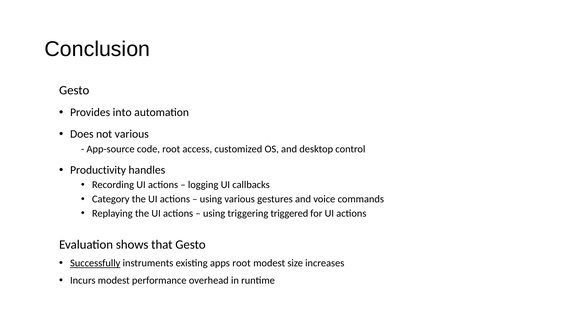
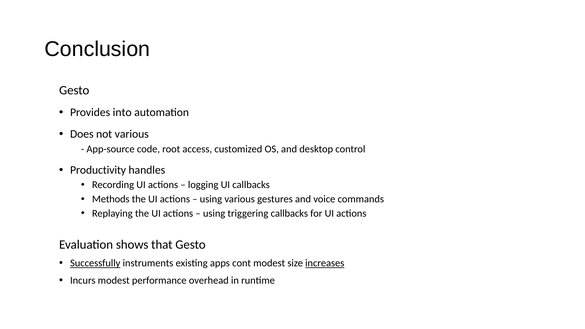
Category: Category -> Methods (111, 199)
triggering triggered: triggered -> callbacks (289, 213)
apps root: root -> cont (242, 263)
increases underline: none -> present (325, 263)
